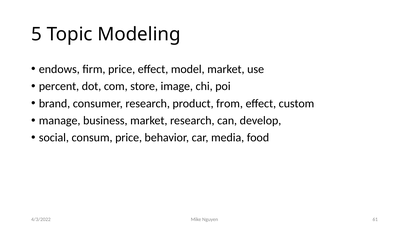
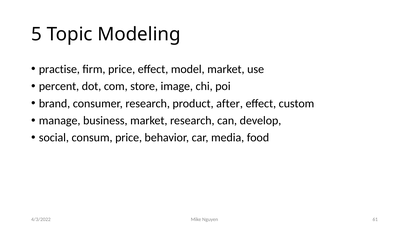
endows: endows -> practise (59, 69)
from: from -> after (230, 103)
